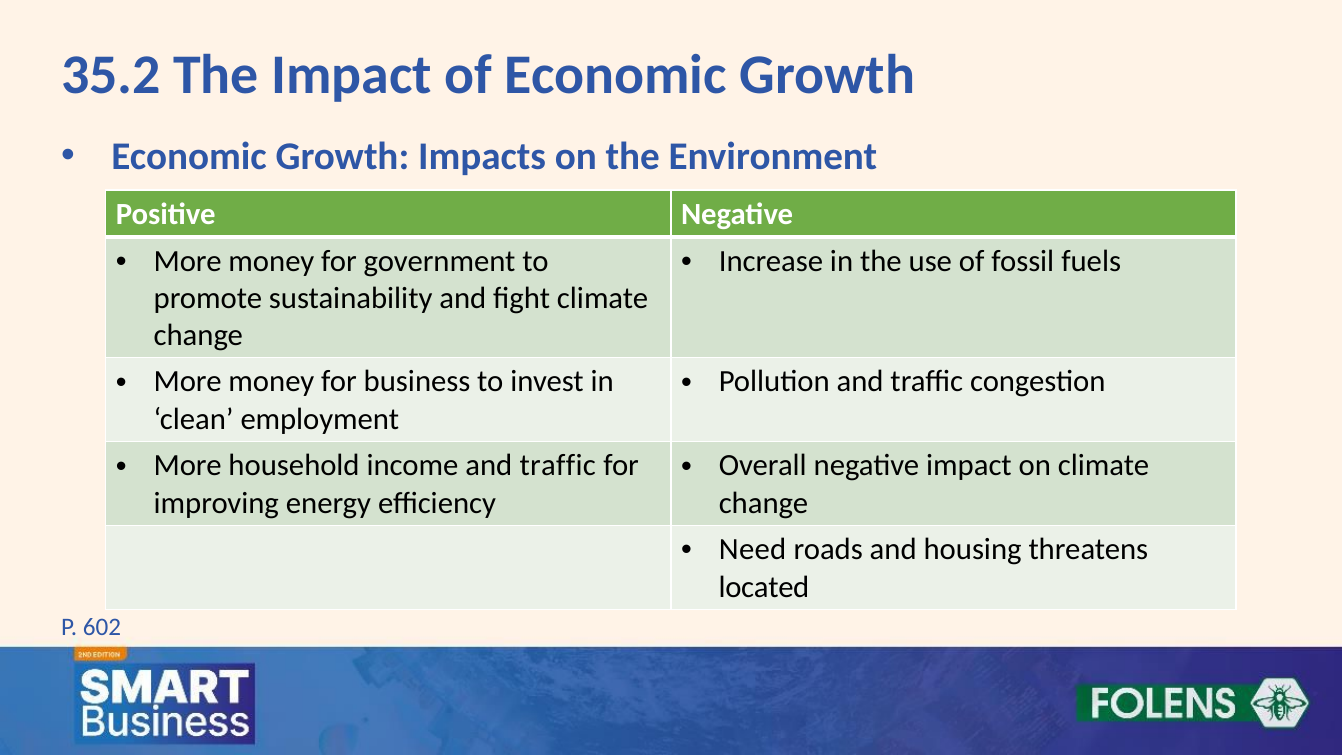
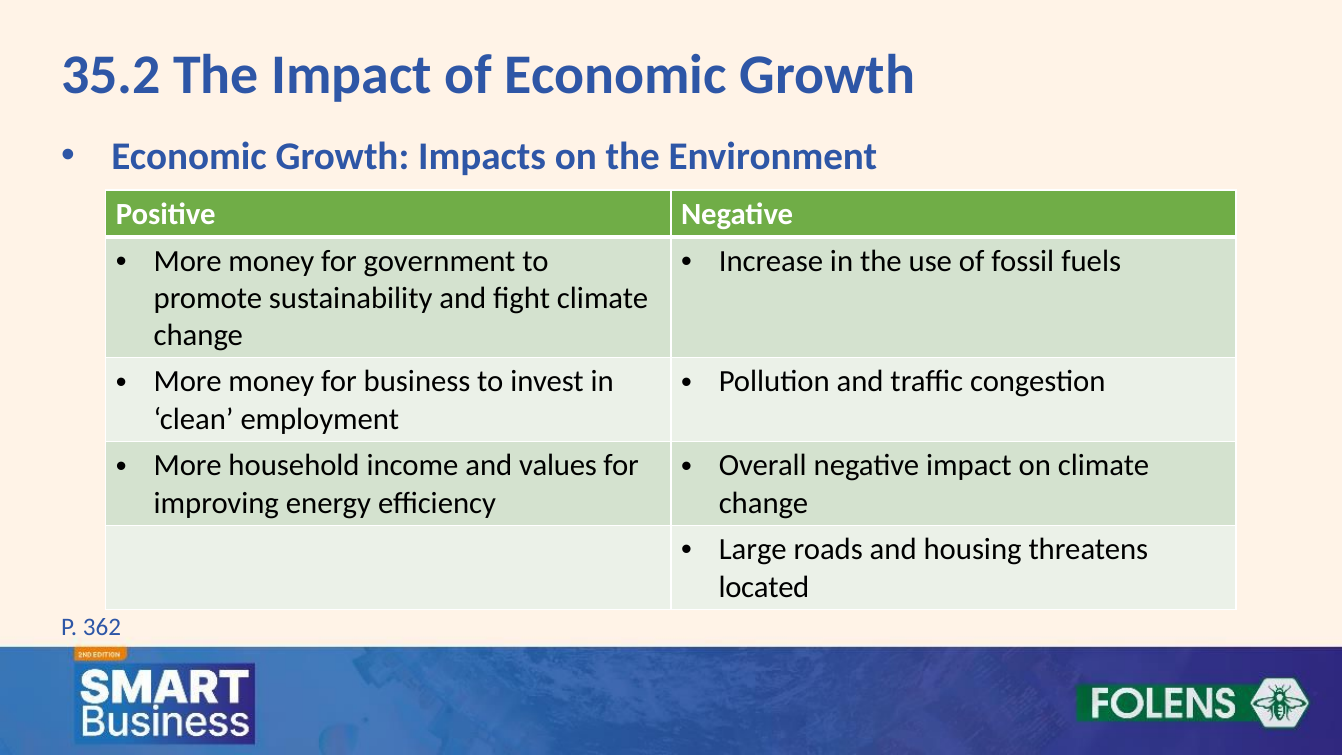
income and traffic: traffic -> values (558, 466)
Need: Need -> Large (753, 550)
602: 602 -> 362 (102, 627)
